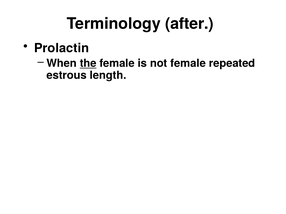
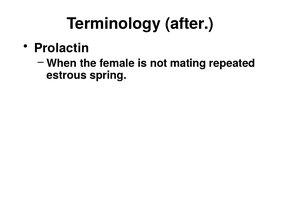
the underline: present -> none (88, 63)
not female: female -> mating (188, 63)
length: length -> spring (108, 75)
